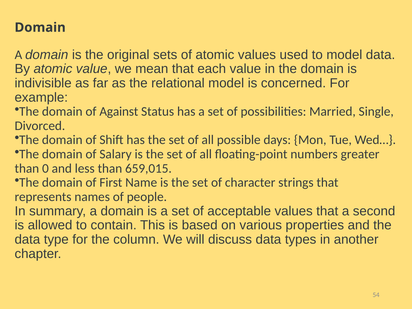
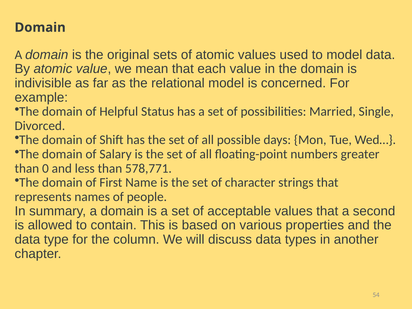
Against: Against -> Helpful (119, 112)
659,015: 659,015 -> 578,771 (148, 168)
